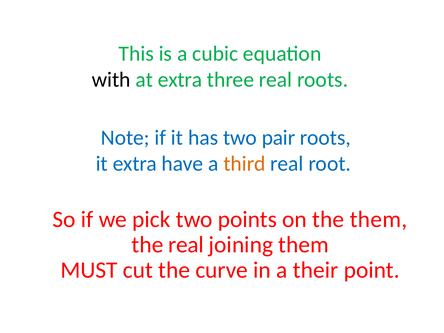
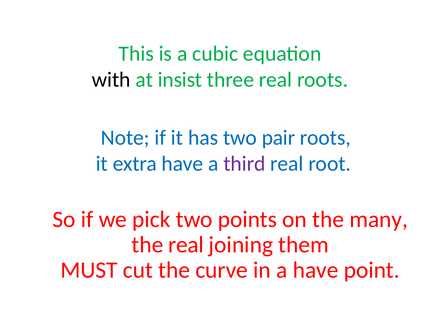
at extra: extra -> insist (180, 80)
third colour: orange -> purple (244, 164)
the them: them -> many (379, 219)
a their: their -> have (316, 270)
